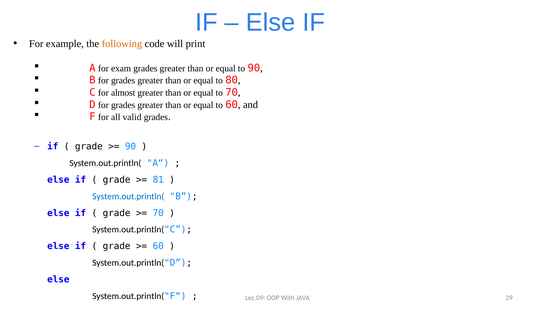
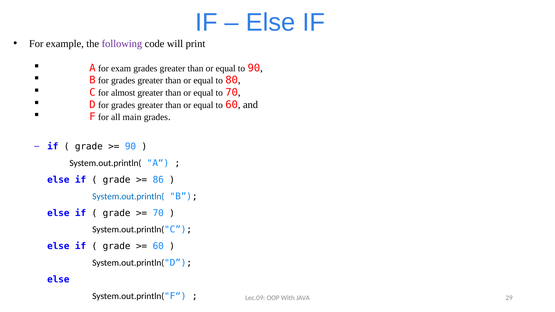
following colour: orange -> purple (122, 44)
valid: valid -> main (132, 117)
81: 81 -> 86 (158, 180)
